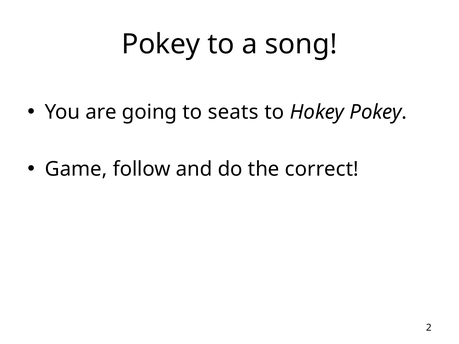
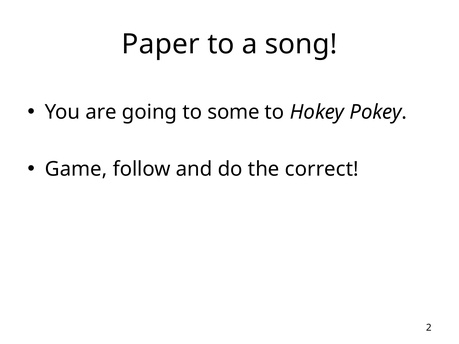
Pokey: Pokey -> Paper (161, 44)
seats: seats -> some (233, 112)
